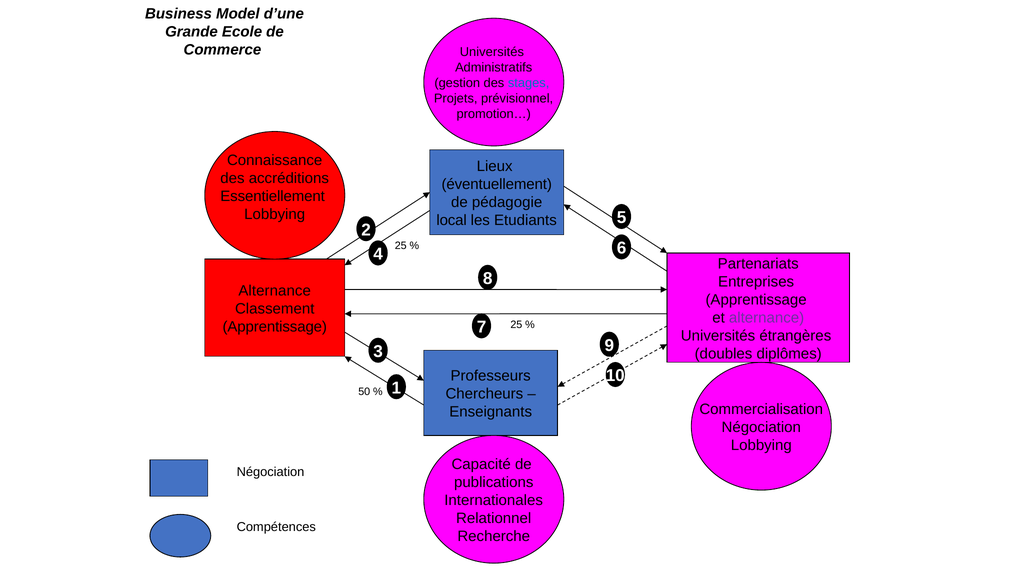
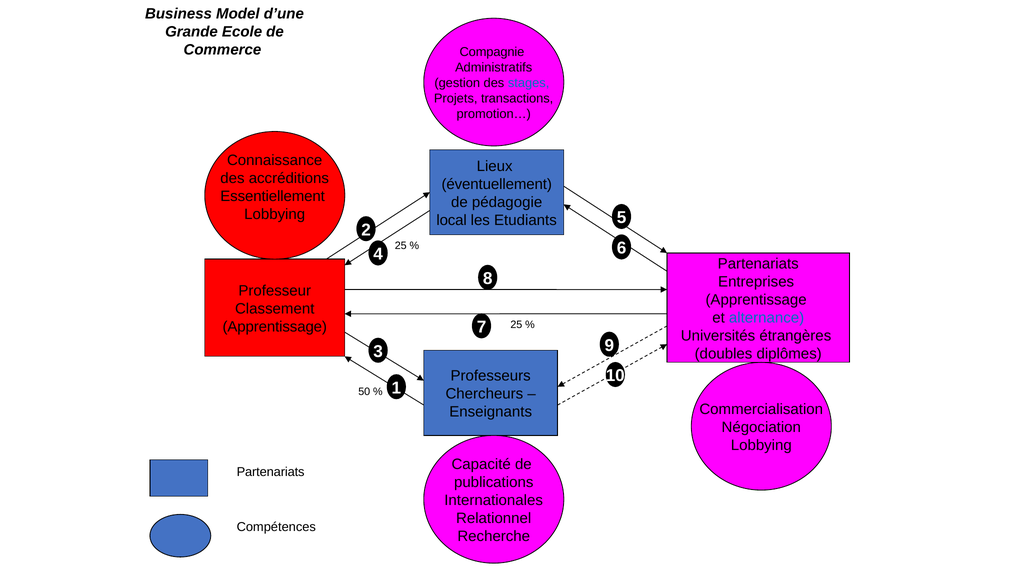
Universités: Universités -> Compagnie (492, 52)
prévisionnel: prévisionnel -> transactions (517, 98)
Alternance: Alternance -> Professeur (275, 291)
alternance colour: purple -> blue (767, 318)
Négociation: Négociation -> Partenariats (271, 472)
